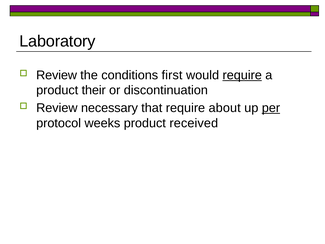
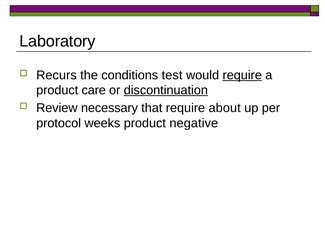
Review: Review -> Recurs (56, 75)
first: first -> test (172, 75)
their: their -> care (94, 90)
discontinuation underline: none -> present (166, 90)
per underline: present -> none (271, 108)
received: received -> negative (194, 123)
